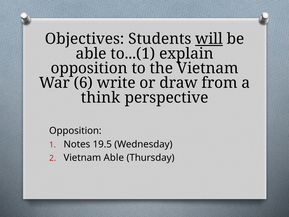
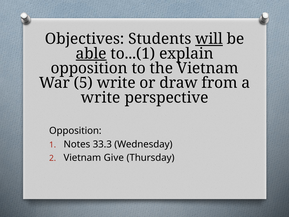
able underline: none -> present (91, 54)
6: 6 -> 5 (83, 83)
think: think -> write (101, 97)
19.5: 19.5 -> 33.3 (102, 144)
Vietnam Able: Able -> Give (114, 158)
